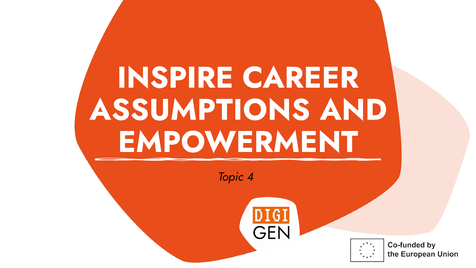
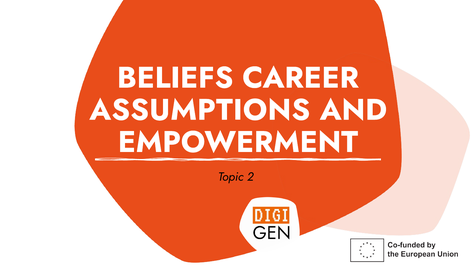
INSPIRE: INSPIRE -> BELIEFS (175, 78)
4: 4 -> 2 (250, 177)
